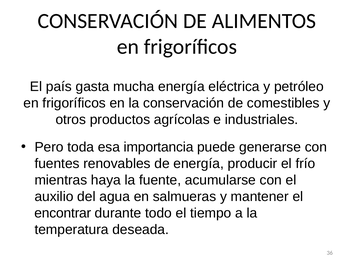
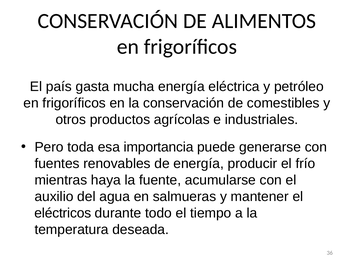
encontrar: encontrar -> eléctricos (63, 213)
